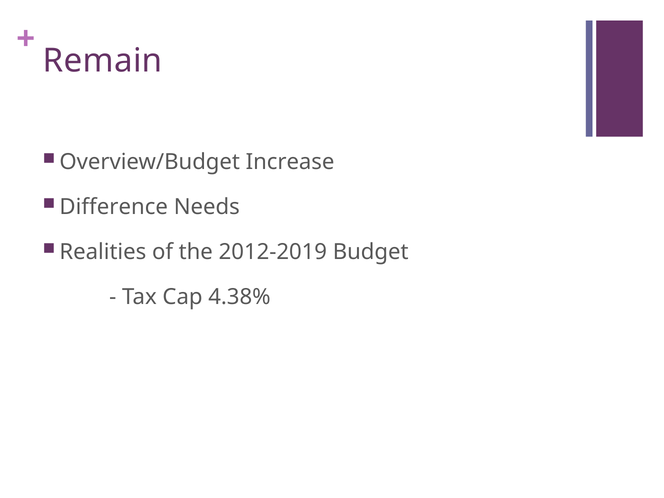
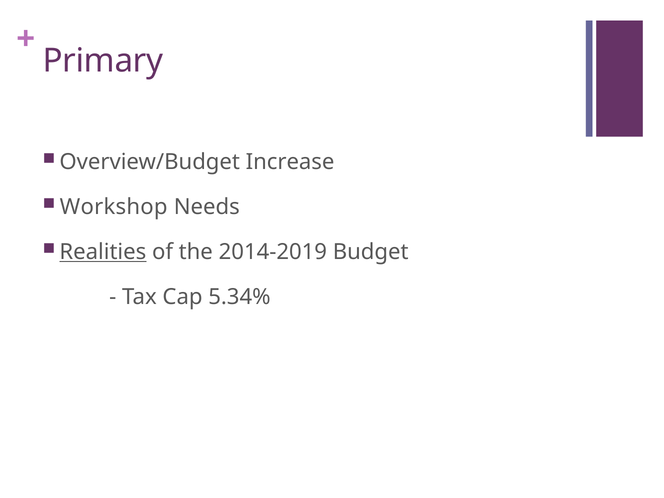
Remain: Remain -> Primary (103, 61)
Difference: Difference -> Workshop (114, 207)
Realities underline: none -> present (103, 252)
2012-2019: 2012-2019 -> 2014-2019 (273, 252)
4.38%: 4.38% -> 5.34% (239, 297)
